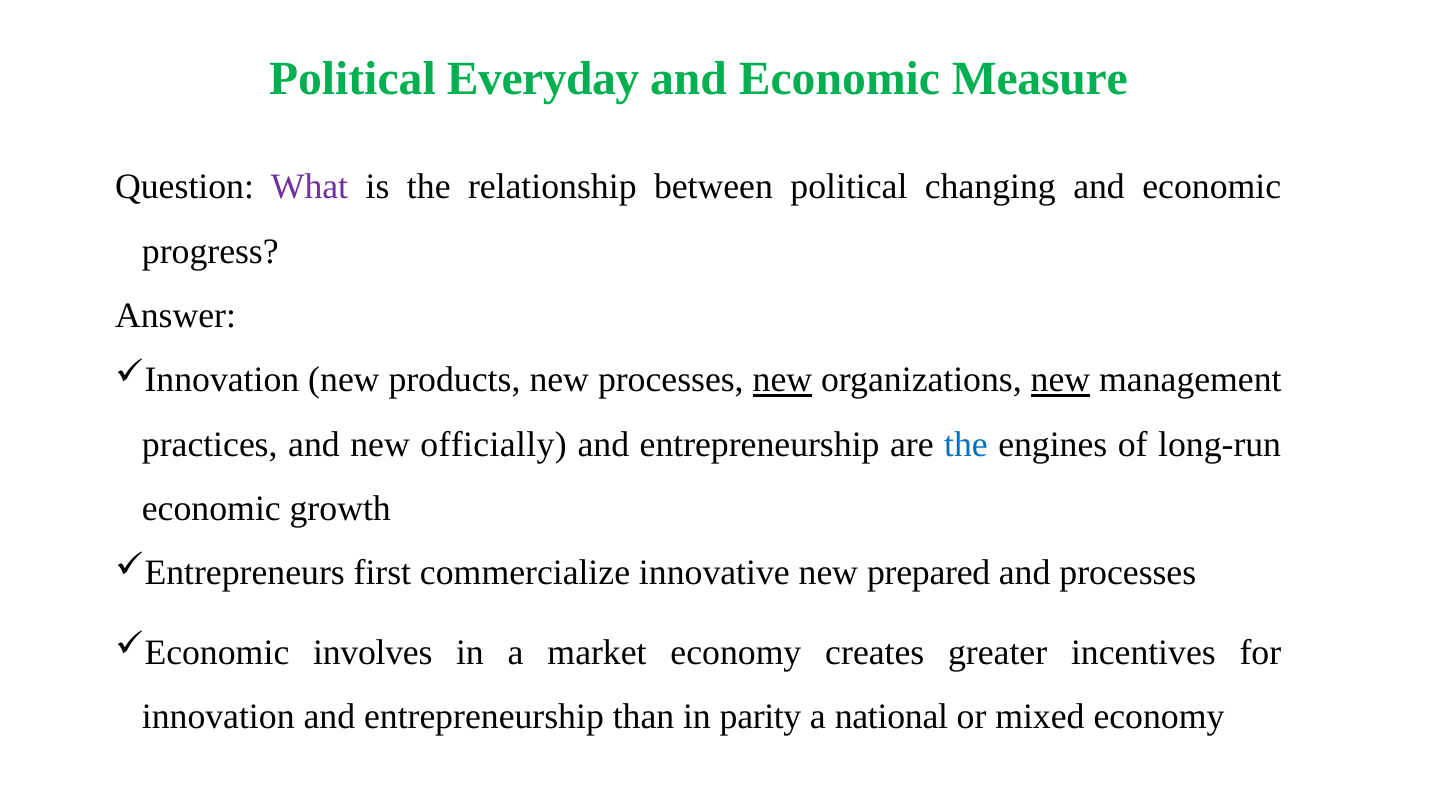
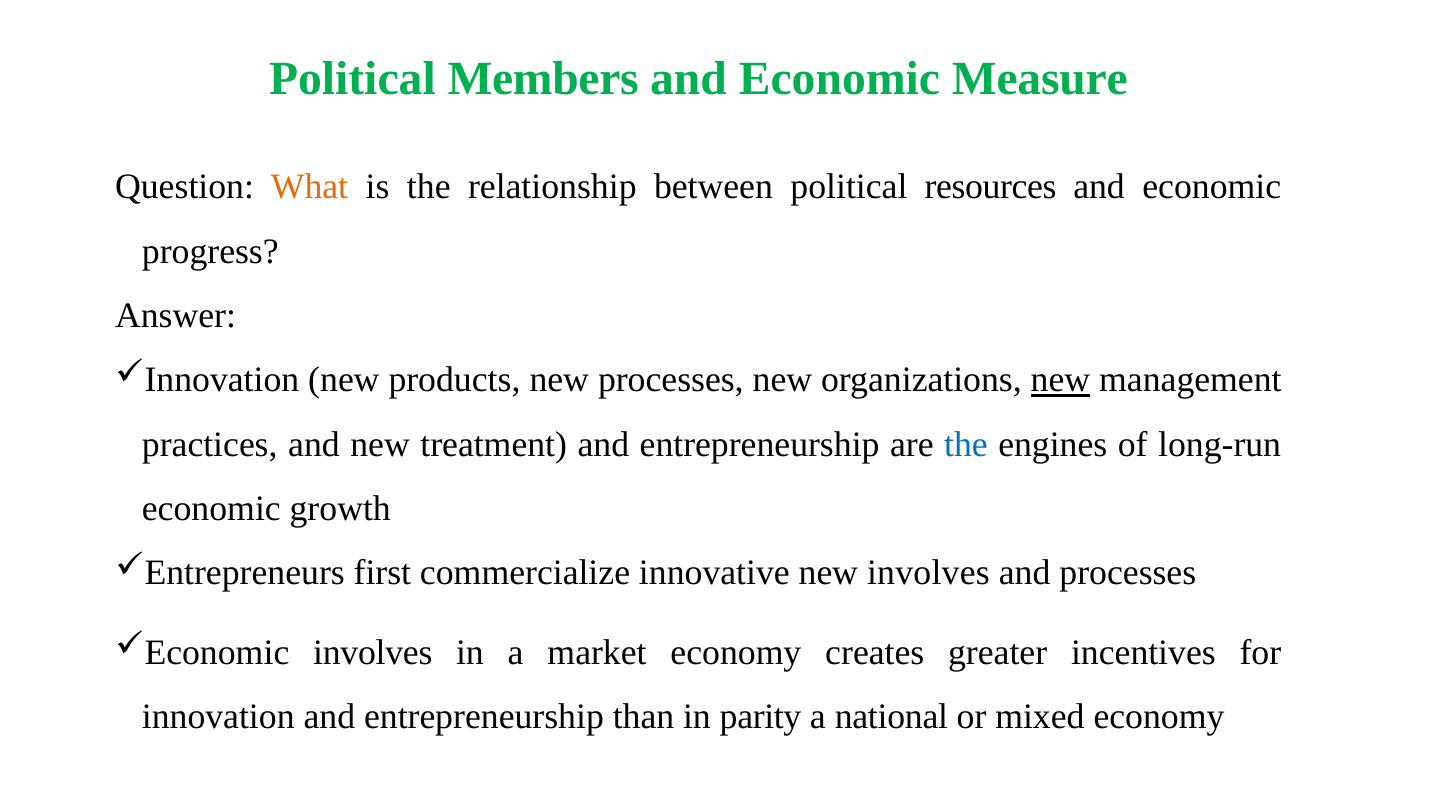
Everyday: Everyday -> Members (543, 79)
What colour: purple -> orange (310, 187)
changing: changing -> resources (990, 187)
new underline: present -> none (782, 380)
officially: officially -> treatment (494, 444)
new prepared: prepared -> involves (928, 573)
